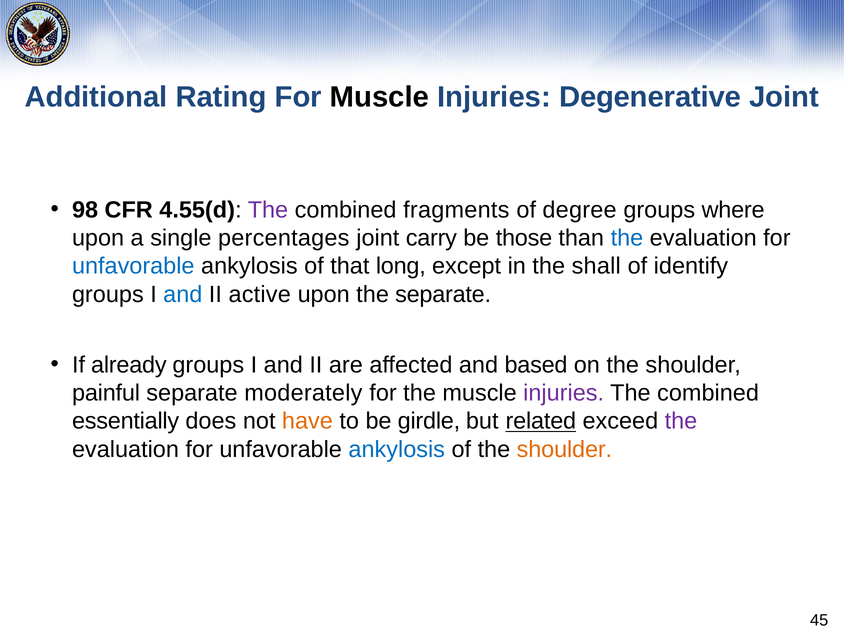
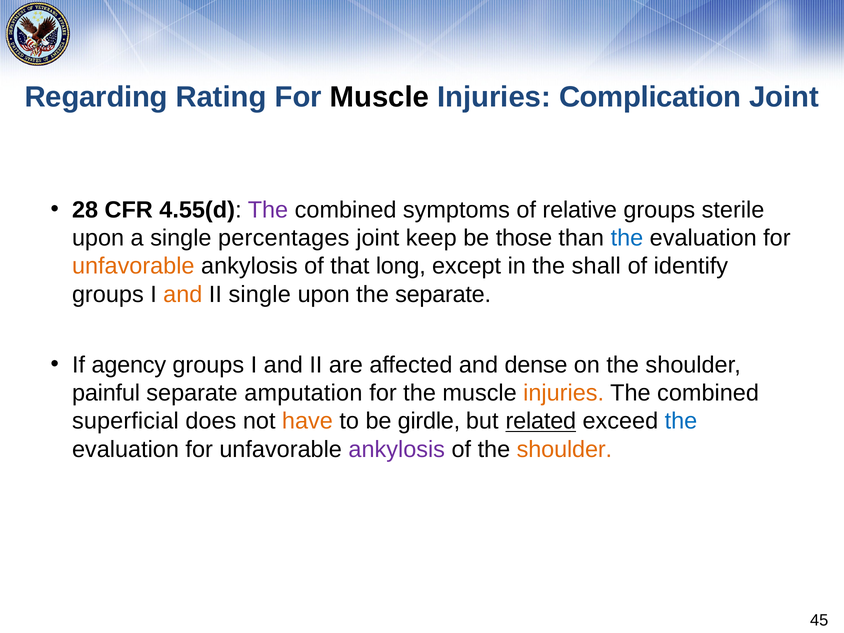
Additional: Additional -> Regarding (96, 97)
Degenerative: Degenerative -> Complication (650, 97)
98: 98 -> 28 (85, 210)
fragments: fragments -> symptoms (456, 210)
degree: degree -> relative (580, 210)
where: where -> sterile (733, 210)
carry: carry -> keep (431, 238)
unfavorable colour: blue -> orange (133, 266)
and colour: blue -> orange (183, 294)
II active: active -> single (260, 294)
already: already -> agency (129, 365)
based: based -> dense (536, 365)
moderately: moderately -> amputation (303, 393)
injuries colour: purple -> orange (564, 393)
essentially: essentially -> superficial (125, 421)
the colour: purple -> blue (681, 421)
ankylosis colour: blue -> purple (397, 449)
